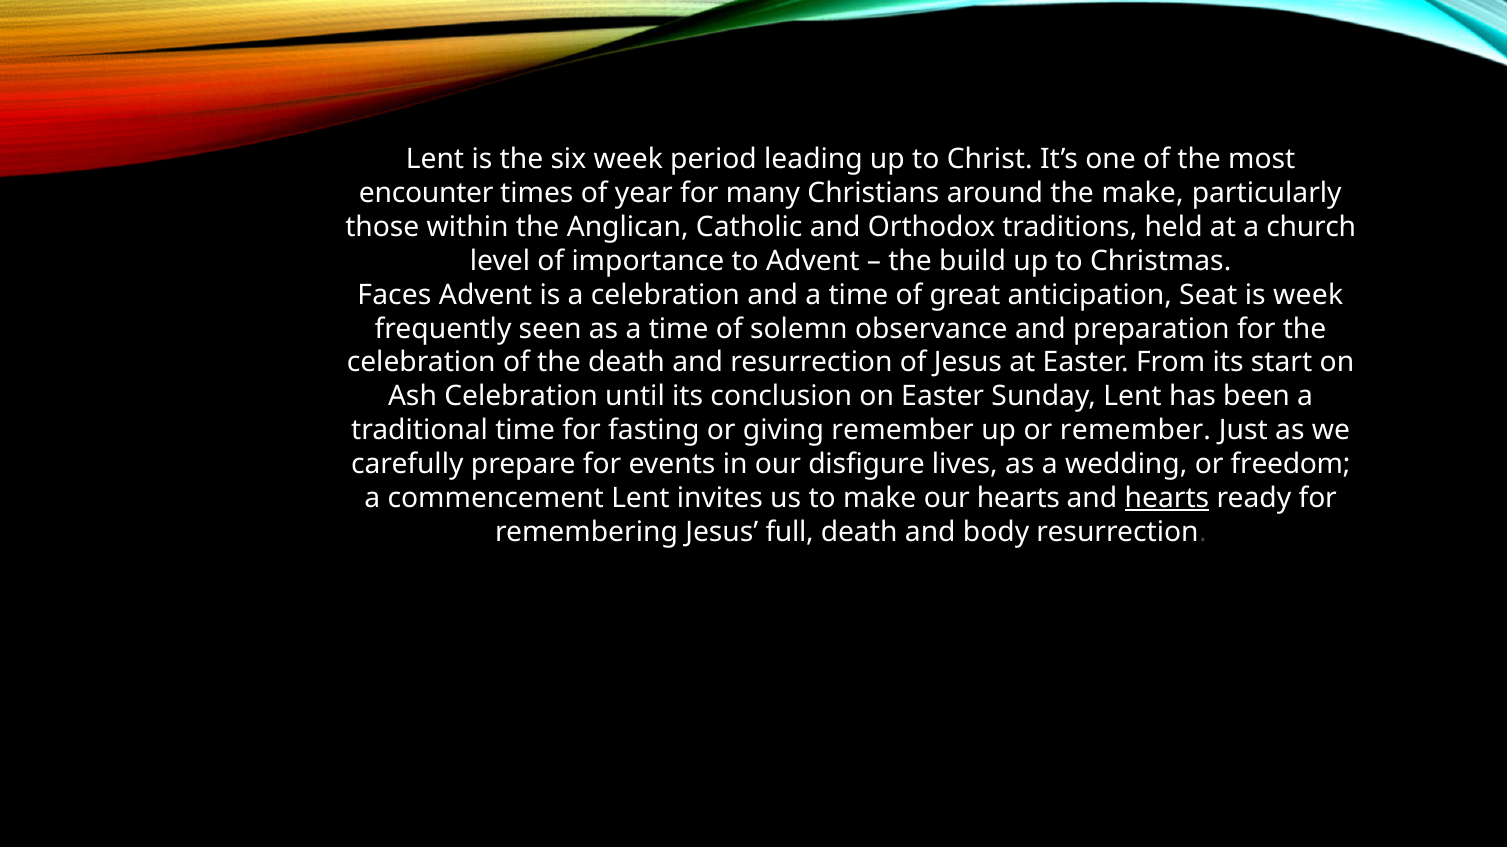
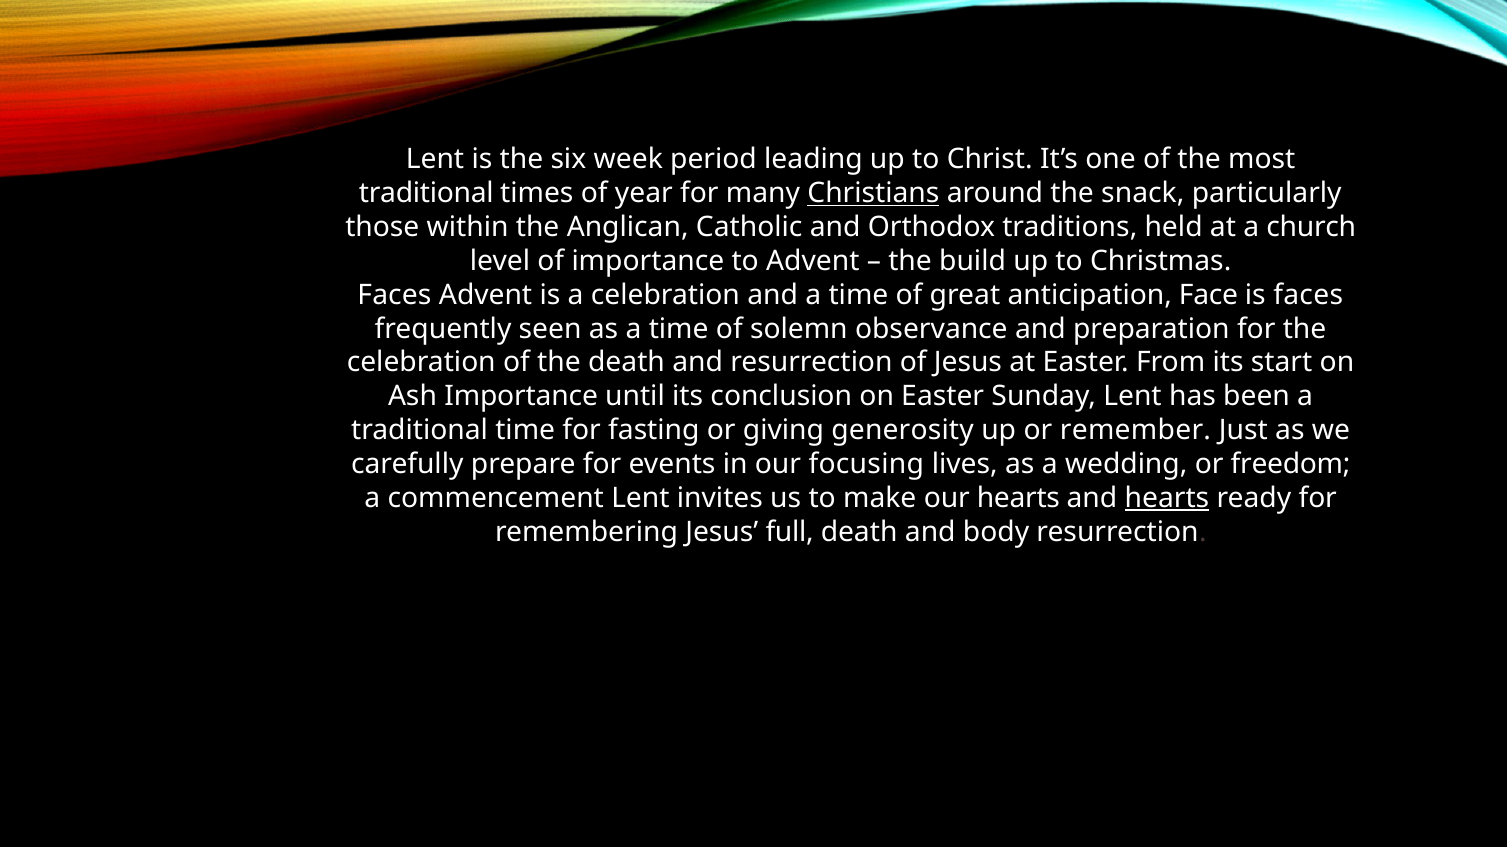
encounter: encounter -> traditional (426, 193)
Christians underline: none -> present (873, 193)
the make: make -> snack (1143, 193)
Seat: Seat -> Face (1208, 295)
is week: week -> faces (1308, 295)
Ash Celebration: Celebration -> Importance (521, 397)
giving remember: remember -> generosity (903, 431)
disfigure: disfigure -> focusing (866, 465)
